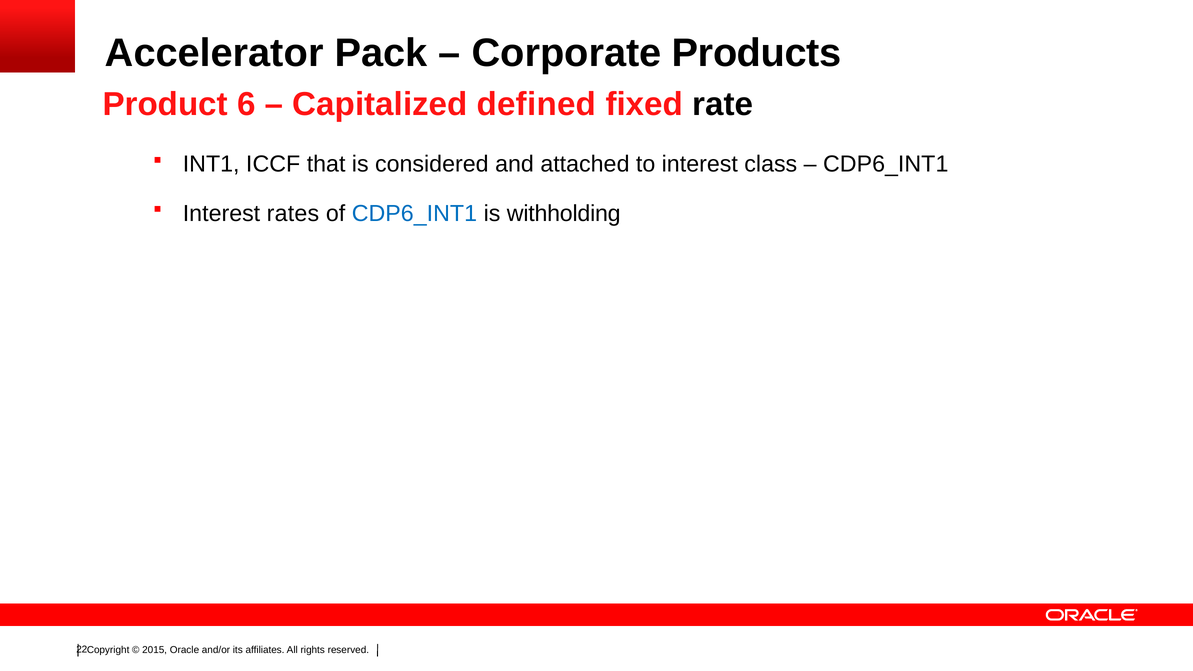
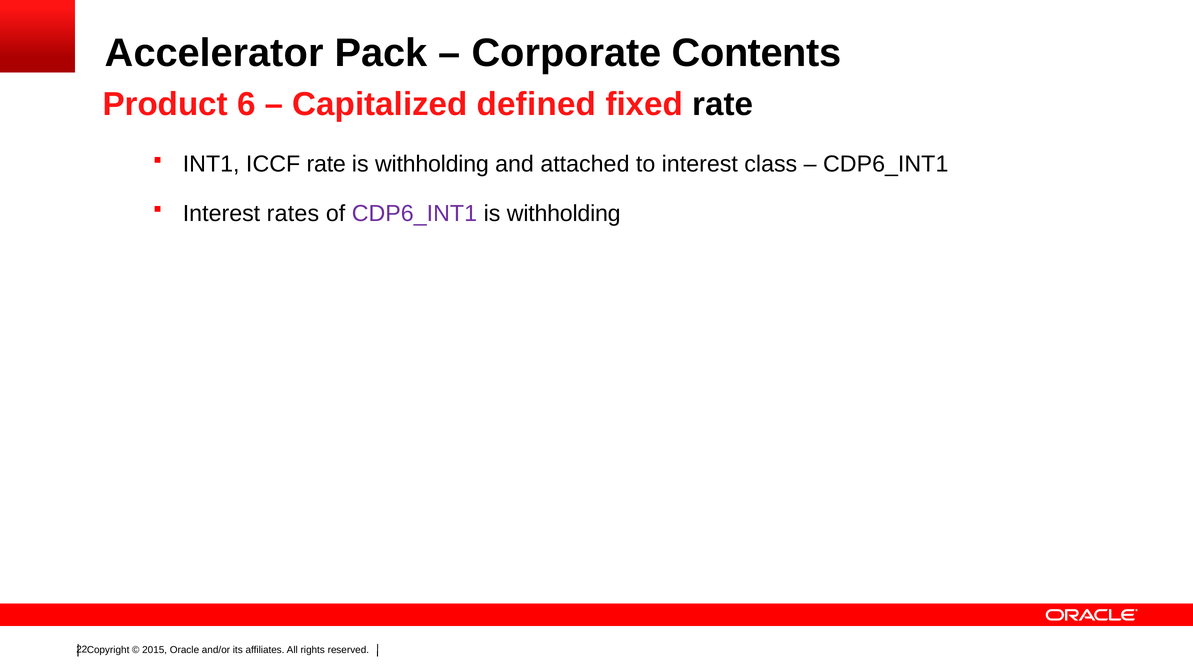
Products: Products -> Contents (757, 53)
ICCF that: that -> rate (326, 164)
considered: considered -> withholding (432, 164)
CDP6_INT1 colour: blue -> purple (414, 214)
